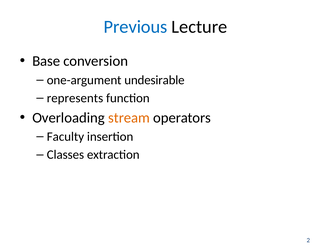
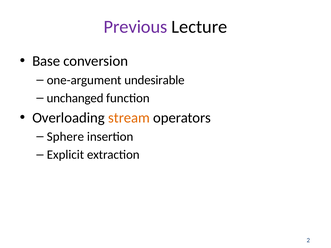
Previous colour: blue -> purple (136, 27)
represents: represents -> unchanged (75, 98)
Faculty: Faculty -> Sphere (65, 137)
Classes: Classes -> Explicit (65, 155)
